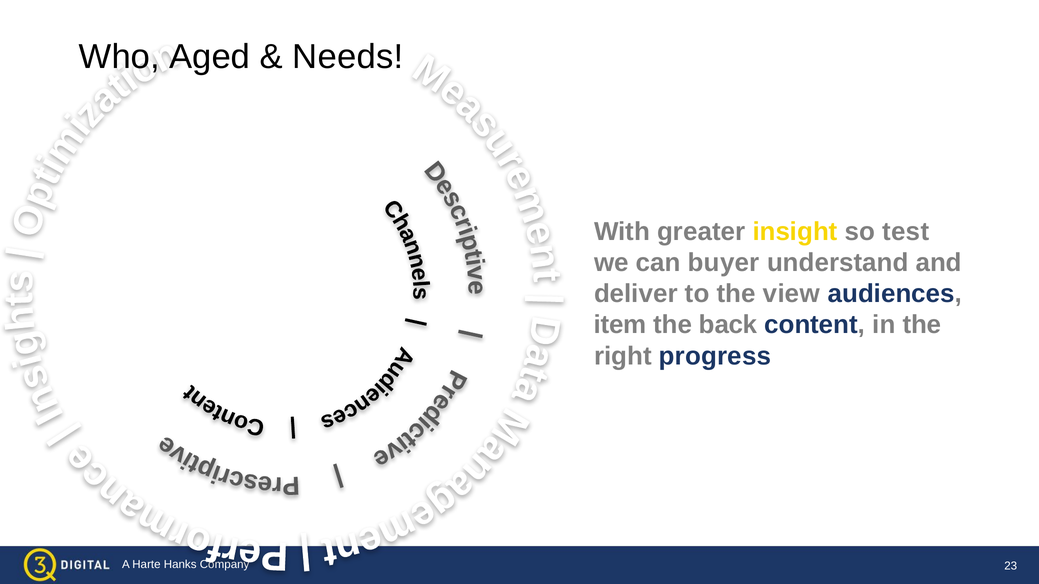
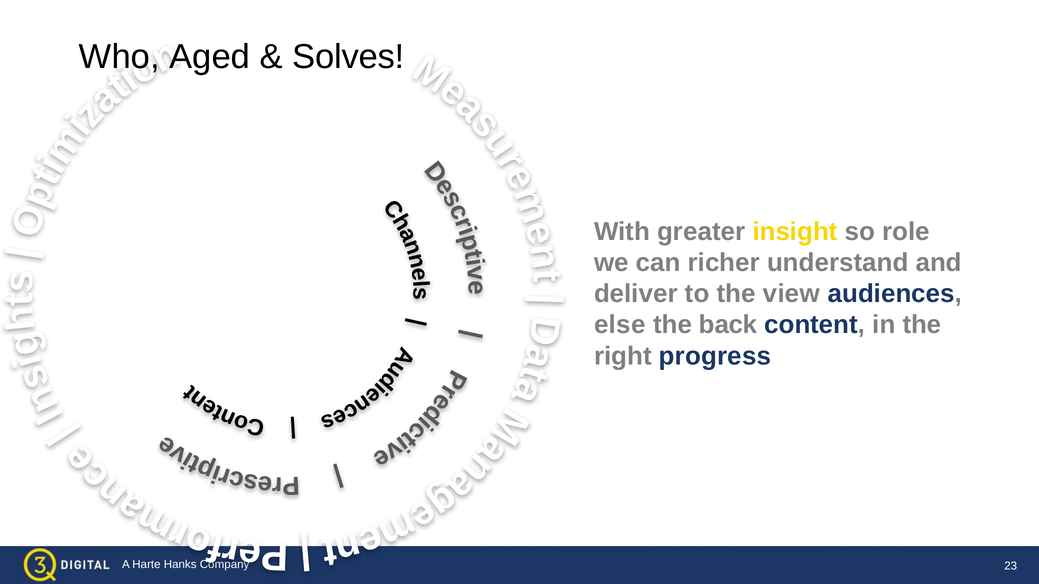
Needs: Needs -> Solves (348, 57)
test: test -> role (906, 232)
buyer: buyer -> richer (724, 263)
item: item -> else (620, 325)
